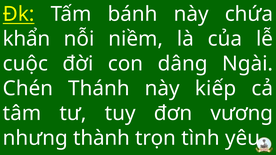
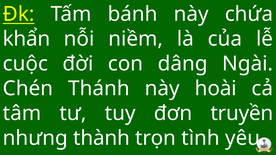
kiếp: kiếp -> hoài (216, 89)
vương: vương -> truyền (242, 113)
